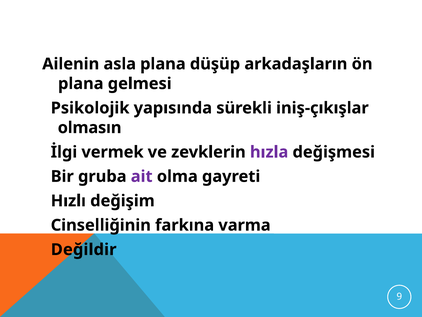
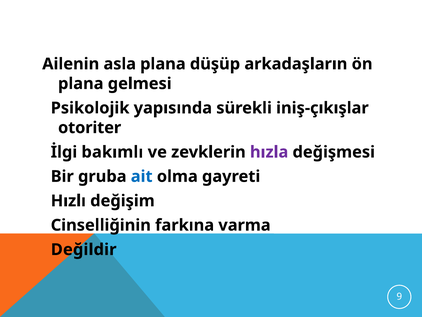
olmasın: olmasın -> otoriter (90, 128)
vermek: vermek -> bakımlı (112, 152)
ait colour: purple -> blue (142, 176)
